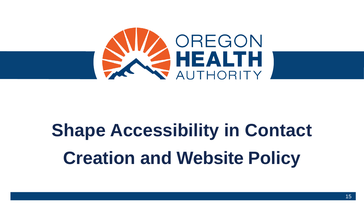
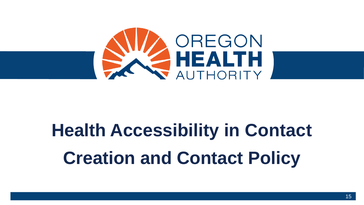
Shape: Shape -> Health (79, 130)
and Website: Website -> Contact (210, 158)
